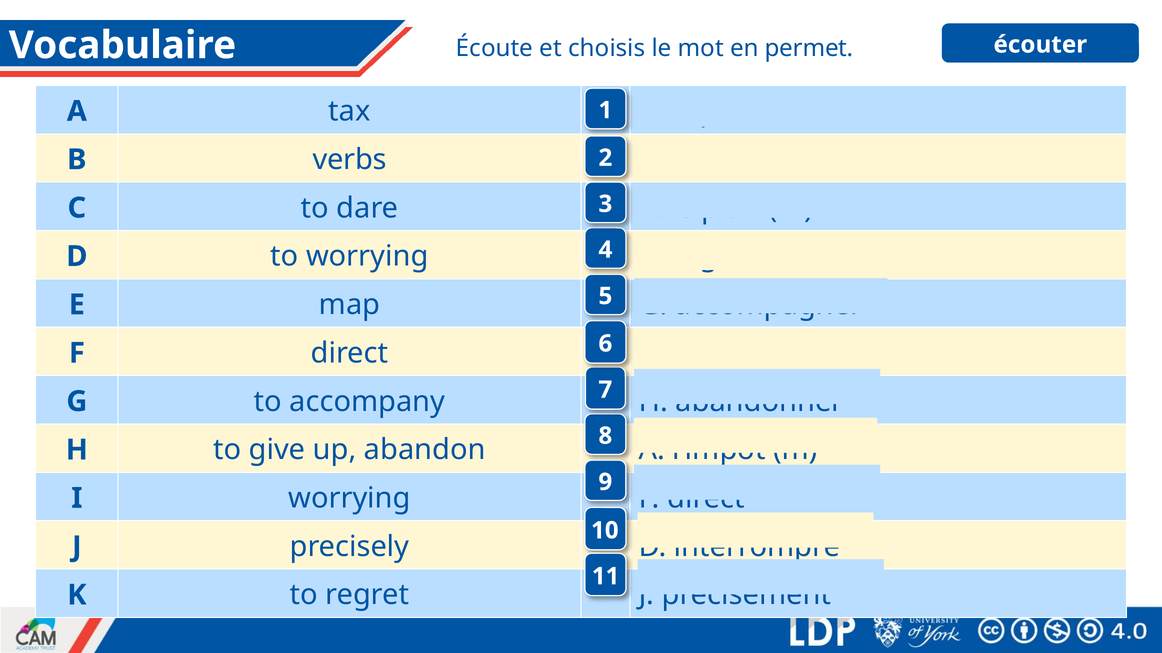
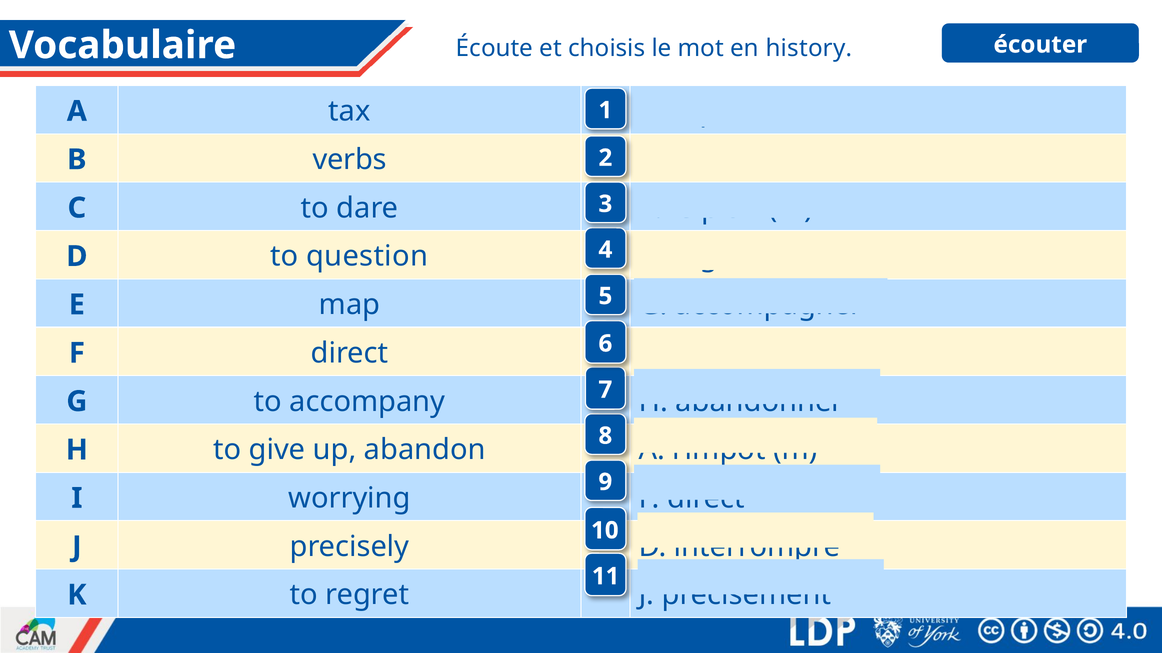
permet: permet -> history (809, 48)
to worrying: worrying -> question (367, 257)
